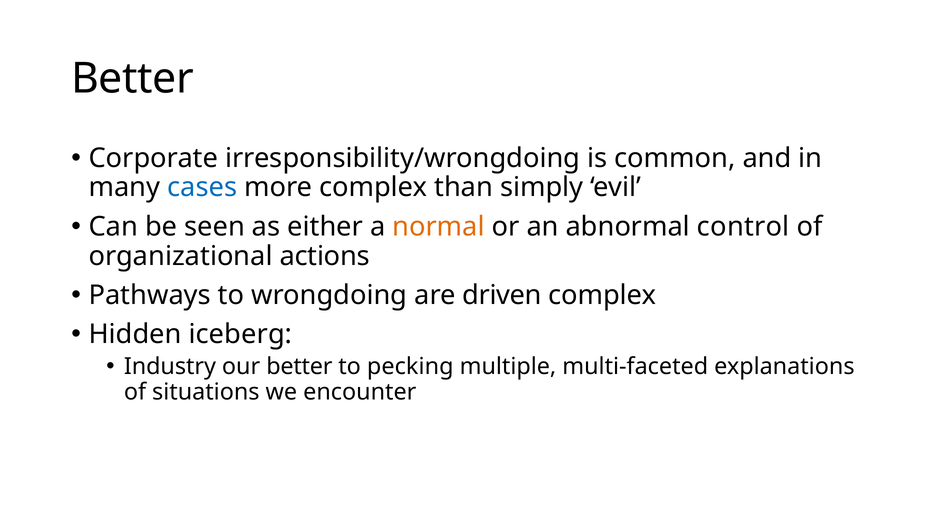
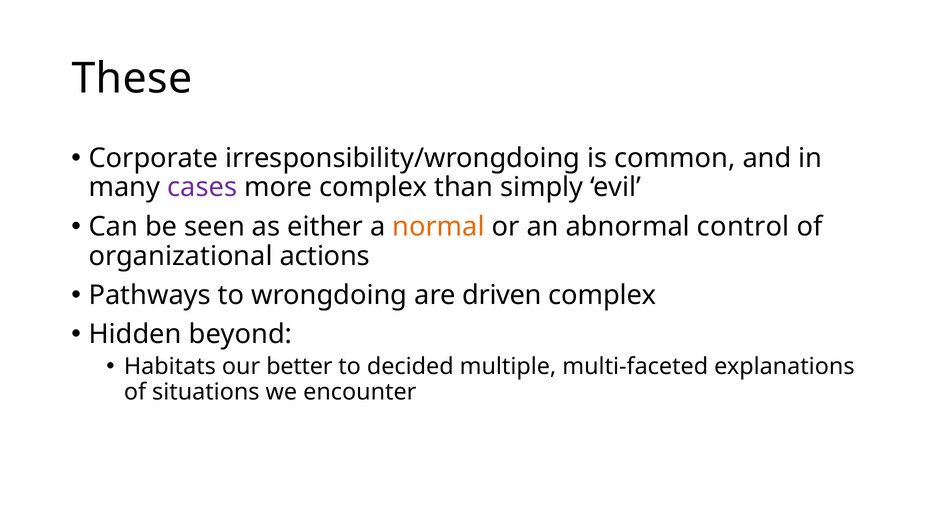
Better: Better -> These (132, 79)
cases colour: blue -> purple (202, 187)
iceberg: iceberg -> beyond (240, 334)
Industry: Industry -> Habitats (170, 367)
pecking: pecking -> decided (410, 367)
